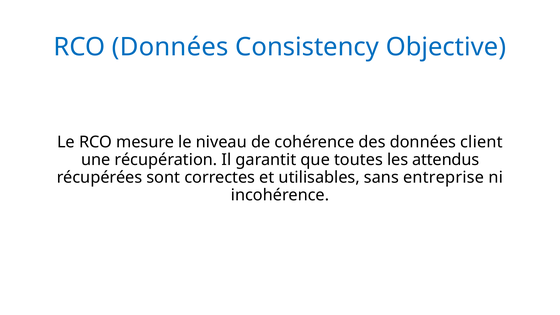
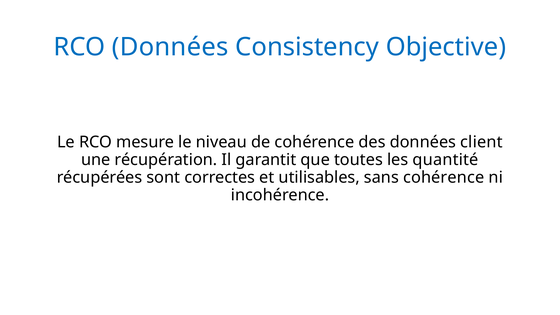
attendus: attendus -> quantité (446, 160)
sans entreprise: entreprise -> cohérence (444, 178)
